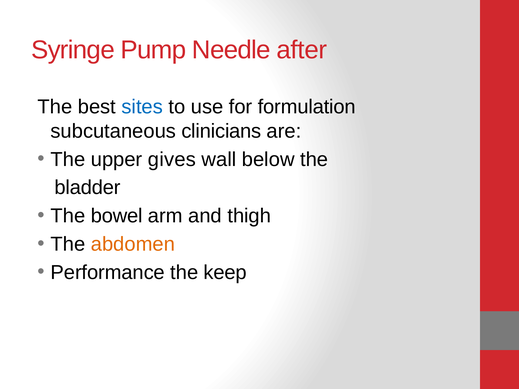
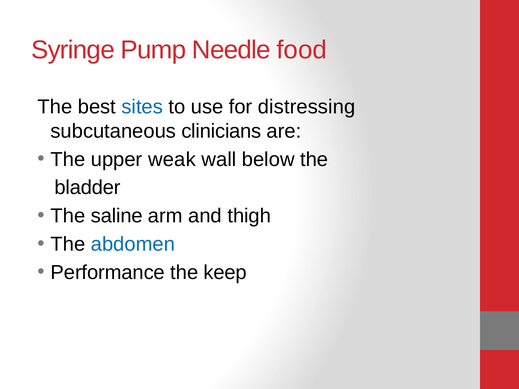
after: after -> food (302, 50)
formulation: formulation -> distressing (307, 107)
gives: gives -> weak (172, 159)
bowel: bowel -> saline (117, 216)
abdomen colour: orange -> blue (133, 244)
